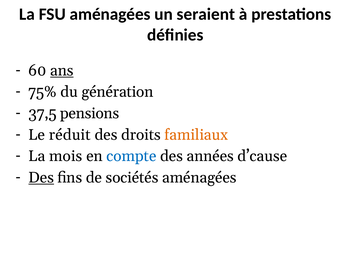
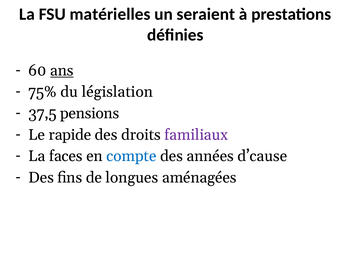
FSU aménagées: aménagées -> matérielles (110, 14)
génération: génération -> législation (117, 92)
réduit: réduit -> rapide (70, 135)
familiaux colour: orange -> purple (196, 135)
mois: mois -> faces (66, 156)
Des underline: present -> none (41, 178)
sociétés: sociétés -> longues (132, 178)
